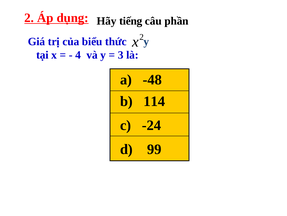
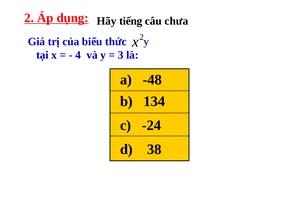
phần: phần -> chưa (176, 21)
114: 114 -> 134 (154, 101)
99: 99 -> 38 (154, 149)
